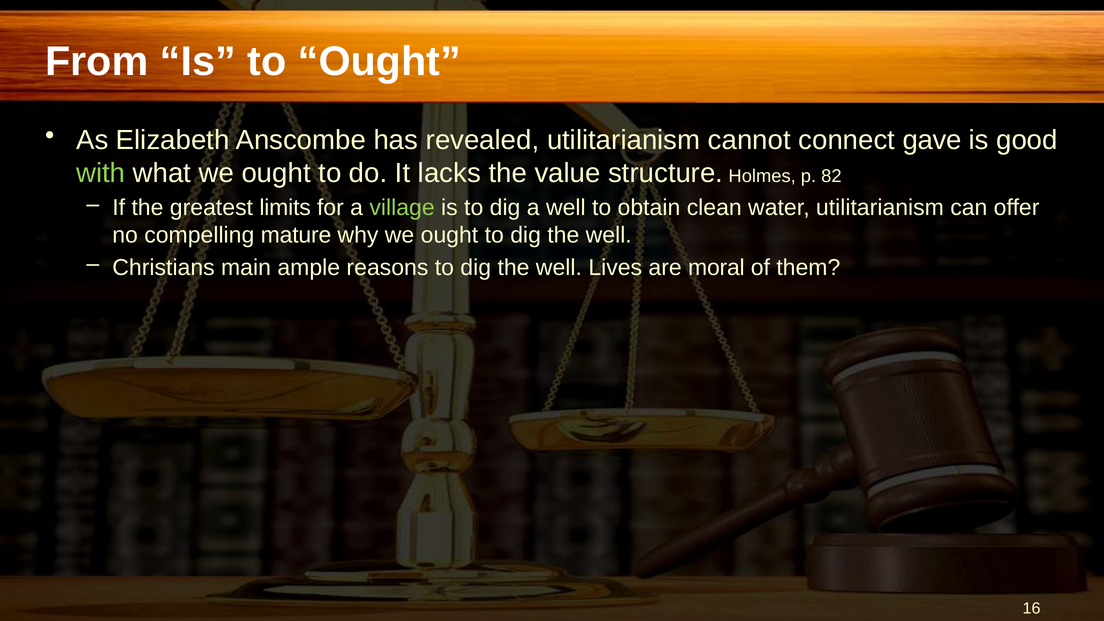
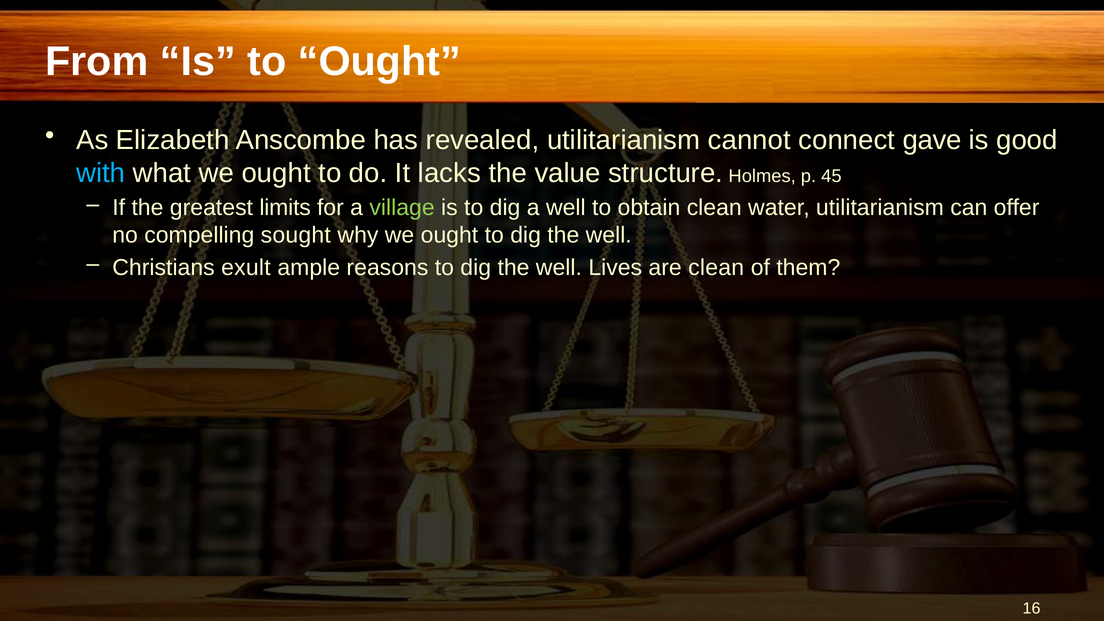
with colour: light green -> light blue (101, 173)
82: 82 -> 45 (831, 176)
mature: mature -> sought (296, 235)
main: main -> exult (246, 268)
are moral: moral -> clean (716, 268)
